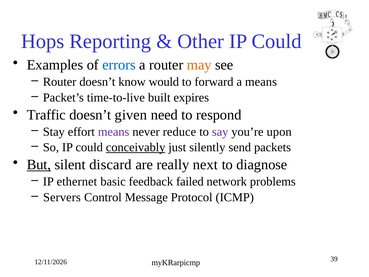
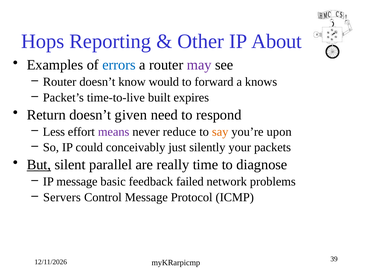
Other IP Could: Could -> About (277, 41)
may colour: orange -> purple (199, 65)
a means: means -> knows (261, 82)
Traffic: Traffic -> Return (46, 115)
Stay: Stay -> Less (54, 132)
say colour: purple -> orange (220, 132)
conceivably underline: present -> none (136, 147)
send: send -> your (240, 147)
discard: discard -> parallel (111, 165)
next: next -> time (205, 165)
IP ethernet: ethernet -> message (77, 181)
